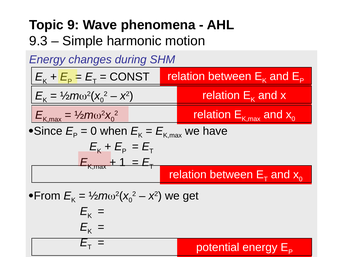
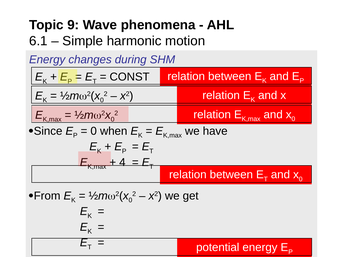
9.3: 9.3 -> 6.1 (38, 41)
1: 1 -> 4 (122, 162)
